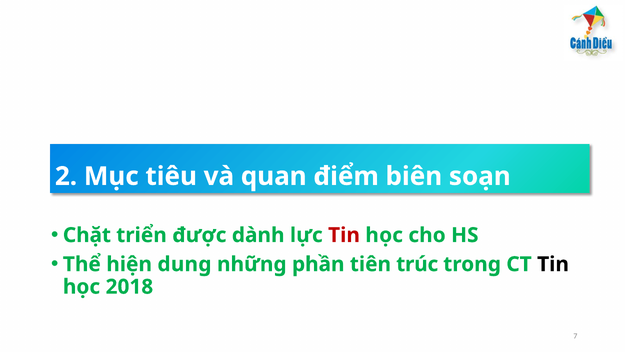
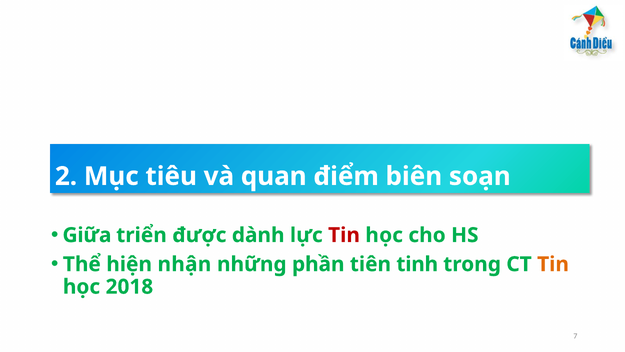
Chặt: Chặt -> Giữa (87, 235)
dung: dung -> nhận (184, 264)
trúc: trúc -> tinh (417, 264)
Tin colour: black -> orange (553, 264)
